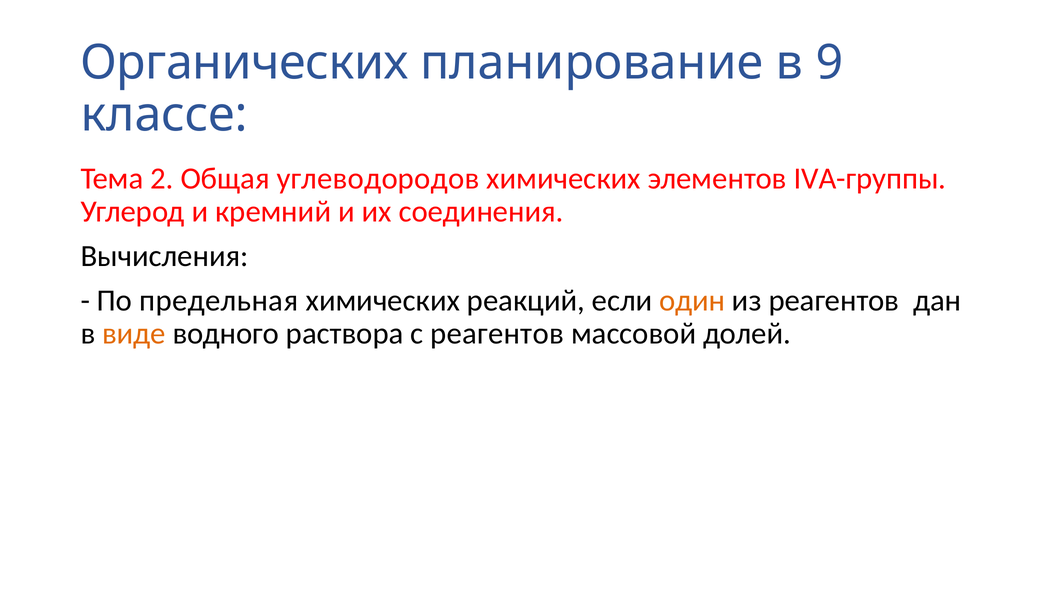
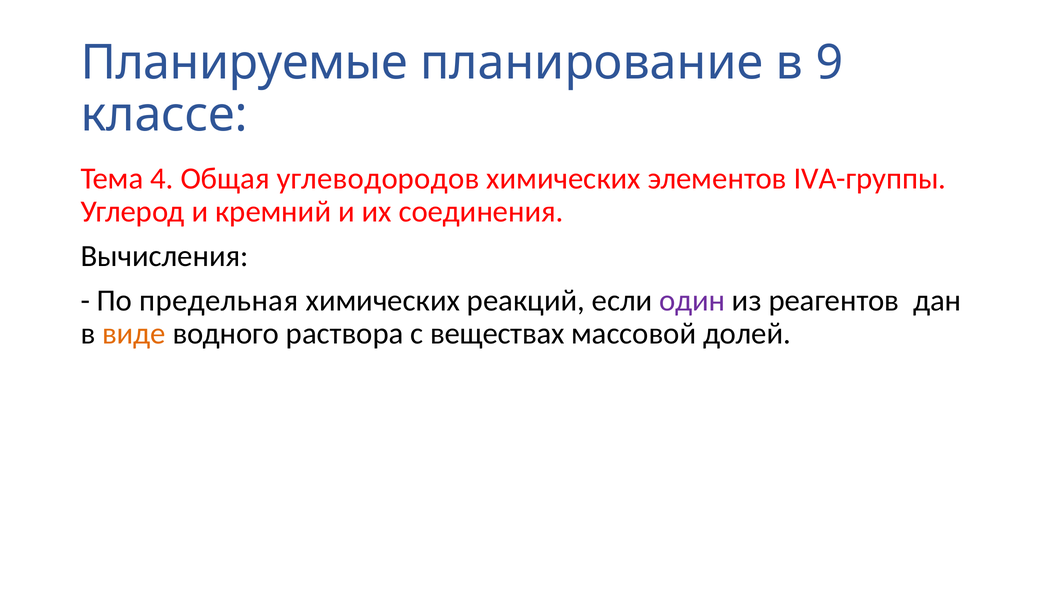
Органических: Органических -> Планируемые (244, 63)
2: 2 -> 4 (162, 179)
один colour: orange -> purple (692, 300)
с реагентов: реагентов -> веществах (497, 334)
